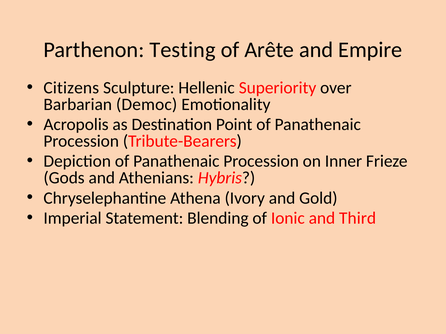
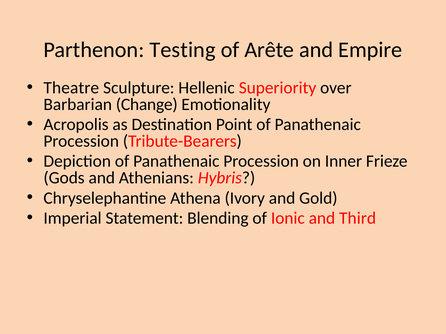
Citizens: Citizens -> Theatre (71, 88)
Democ: Democ -> Change (147, 105)
